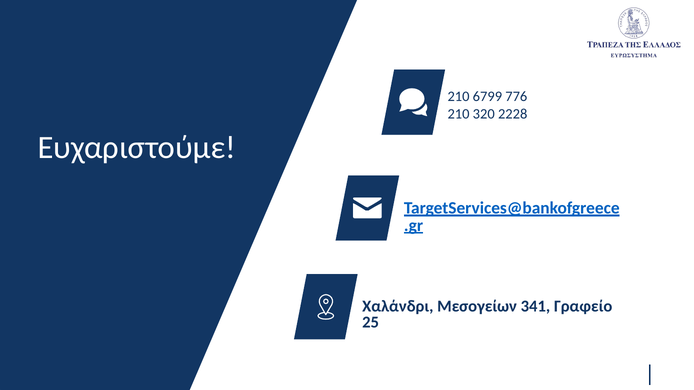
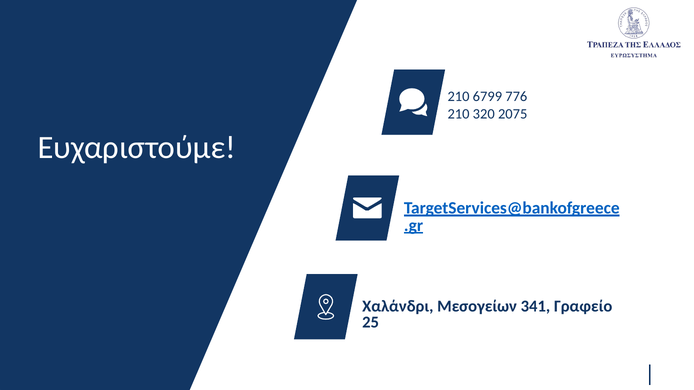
2228: 2228 -> 2075 (513, 114)
